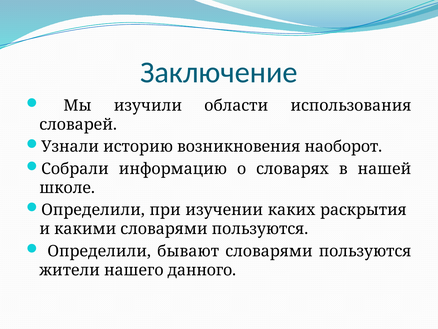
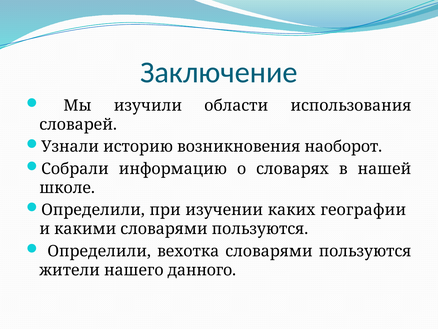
раскрытия: раскрытия -> географии (363, 210)
бывают: бывают -> вехотка (188, 251)
